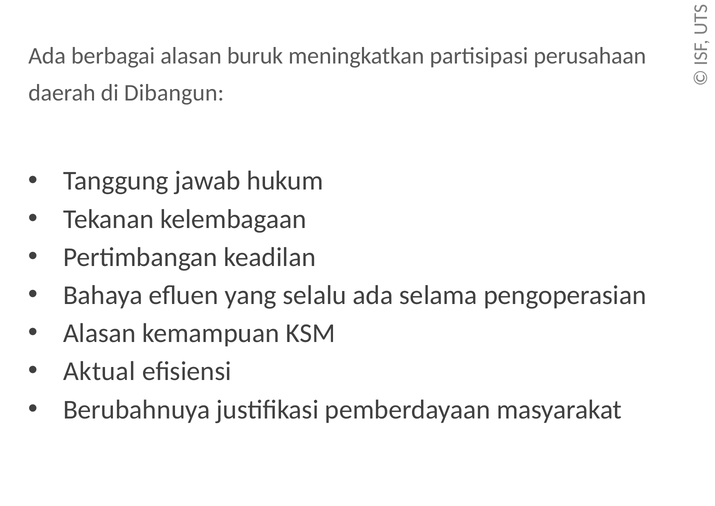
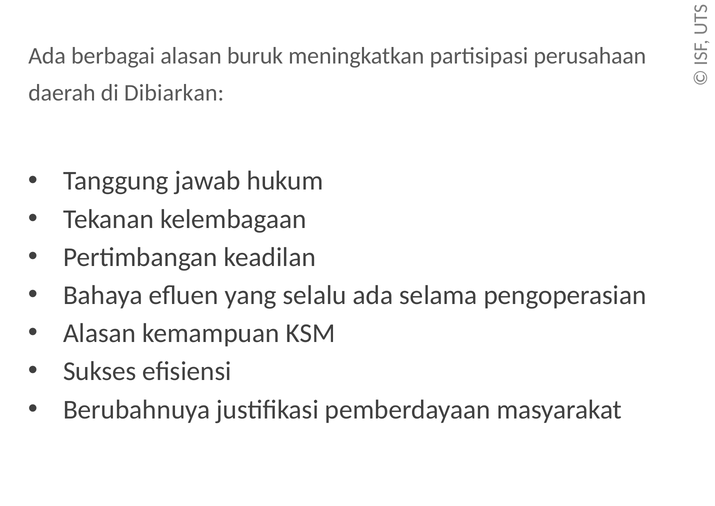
Dibangun: Dibangun -> Dibiarkan (174, 93)
Aktual: Aktual -> Sukses (100, 371)
